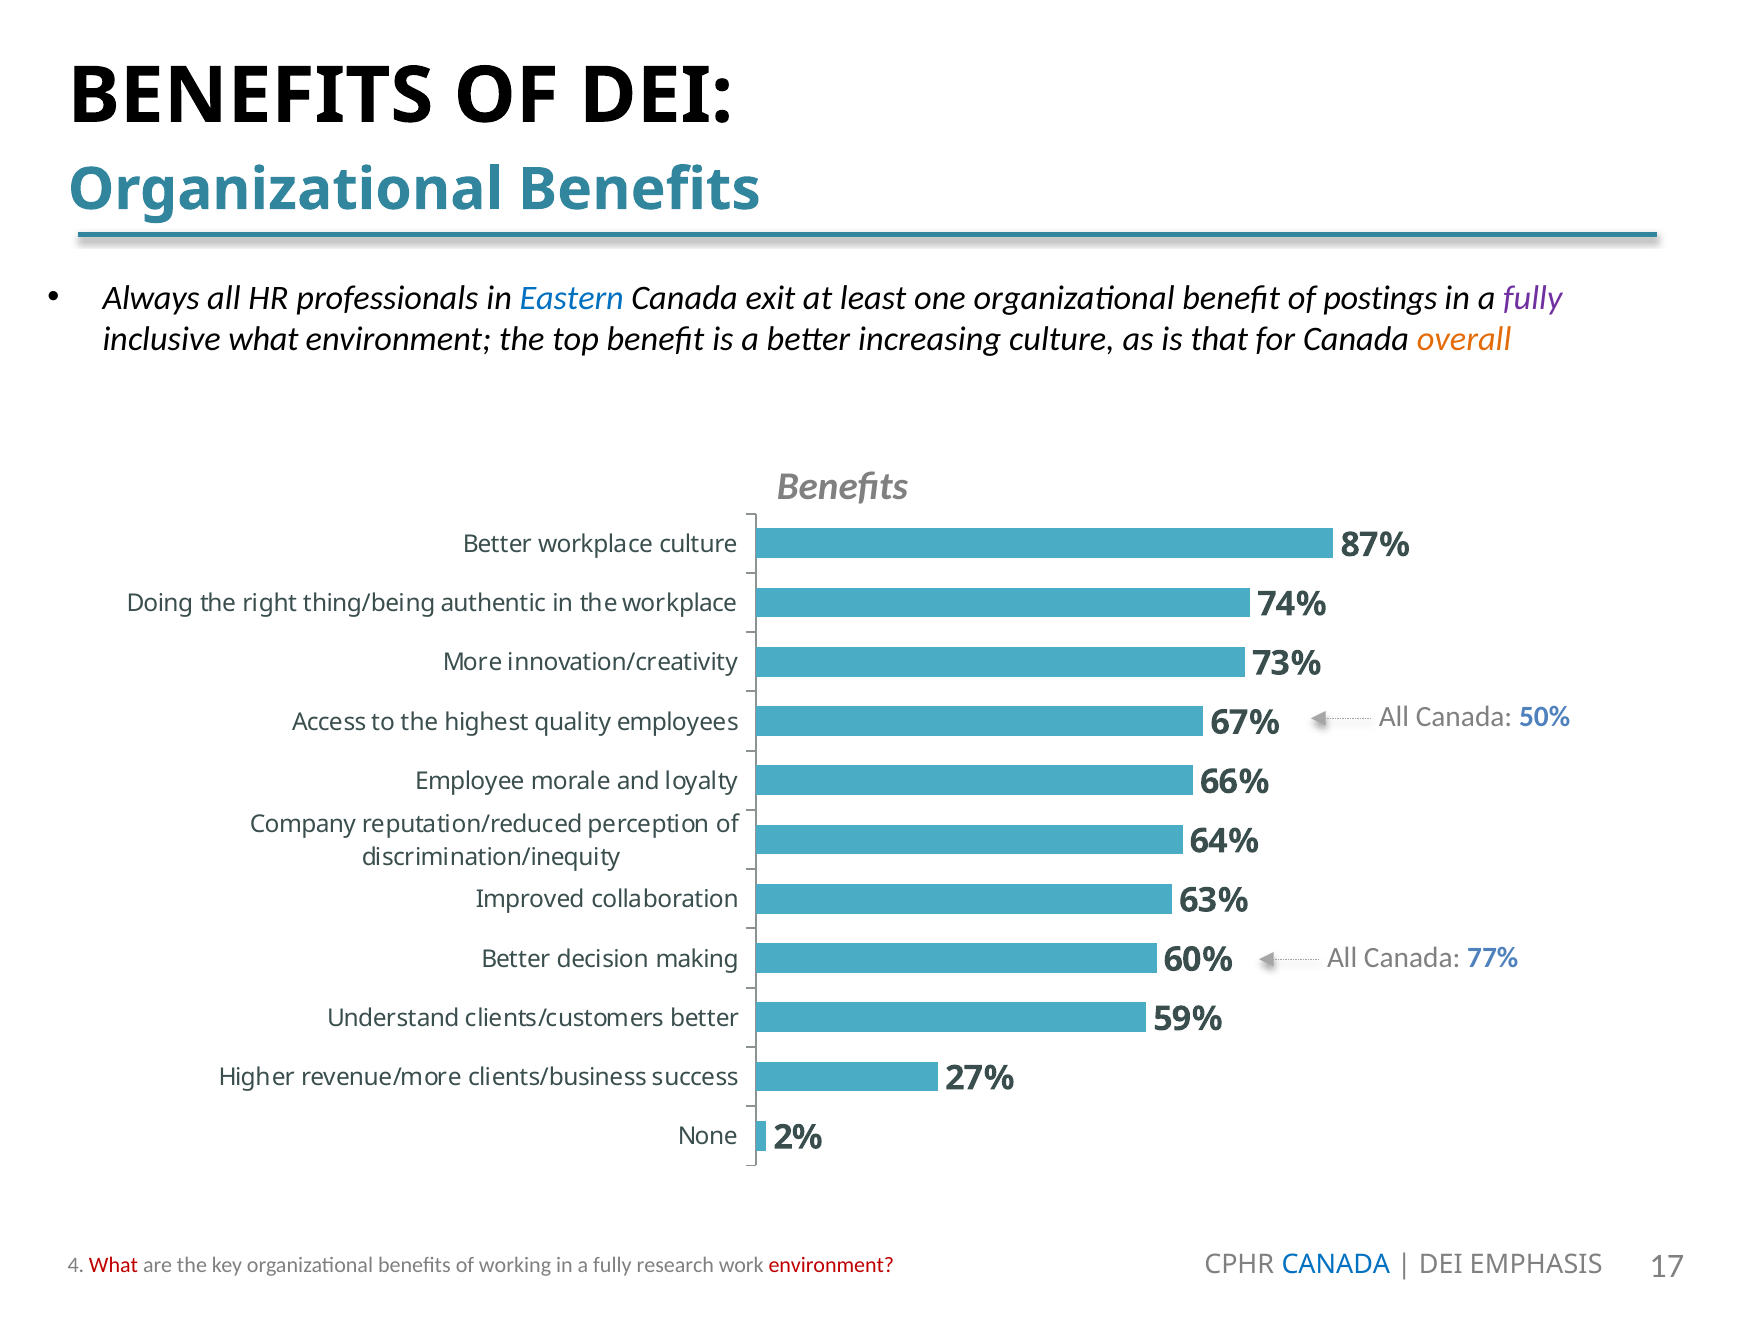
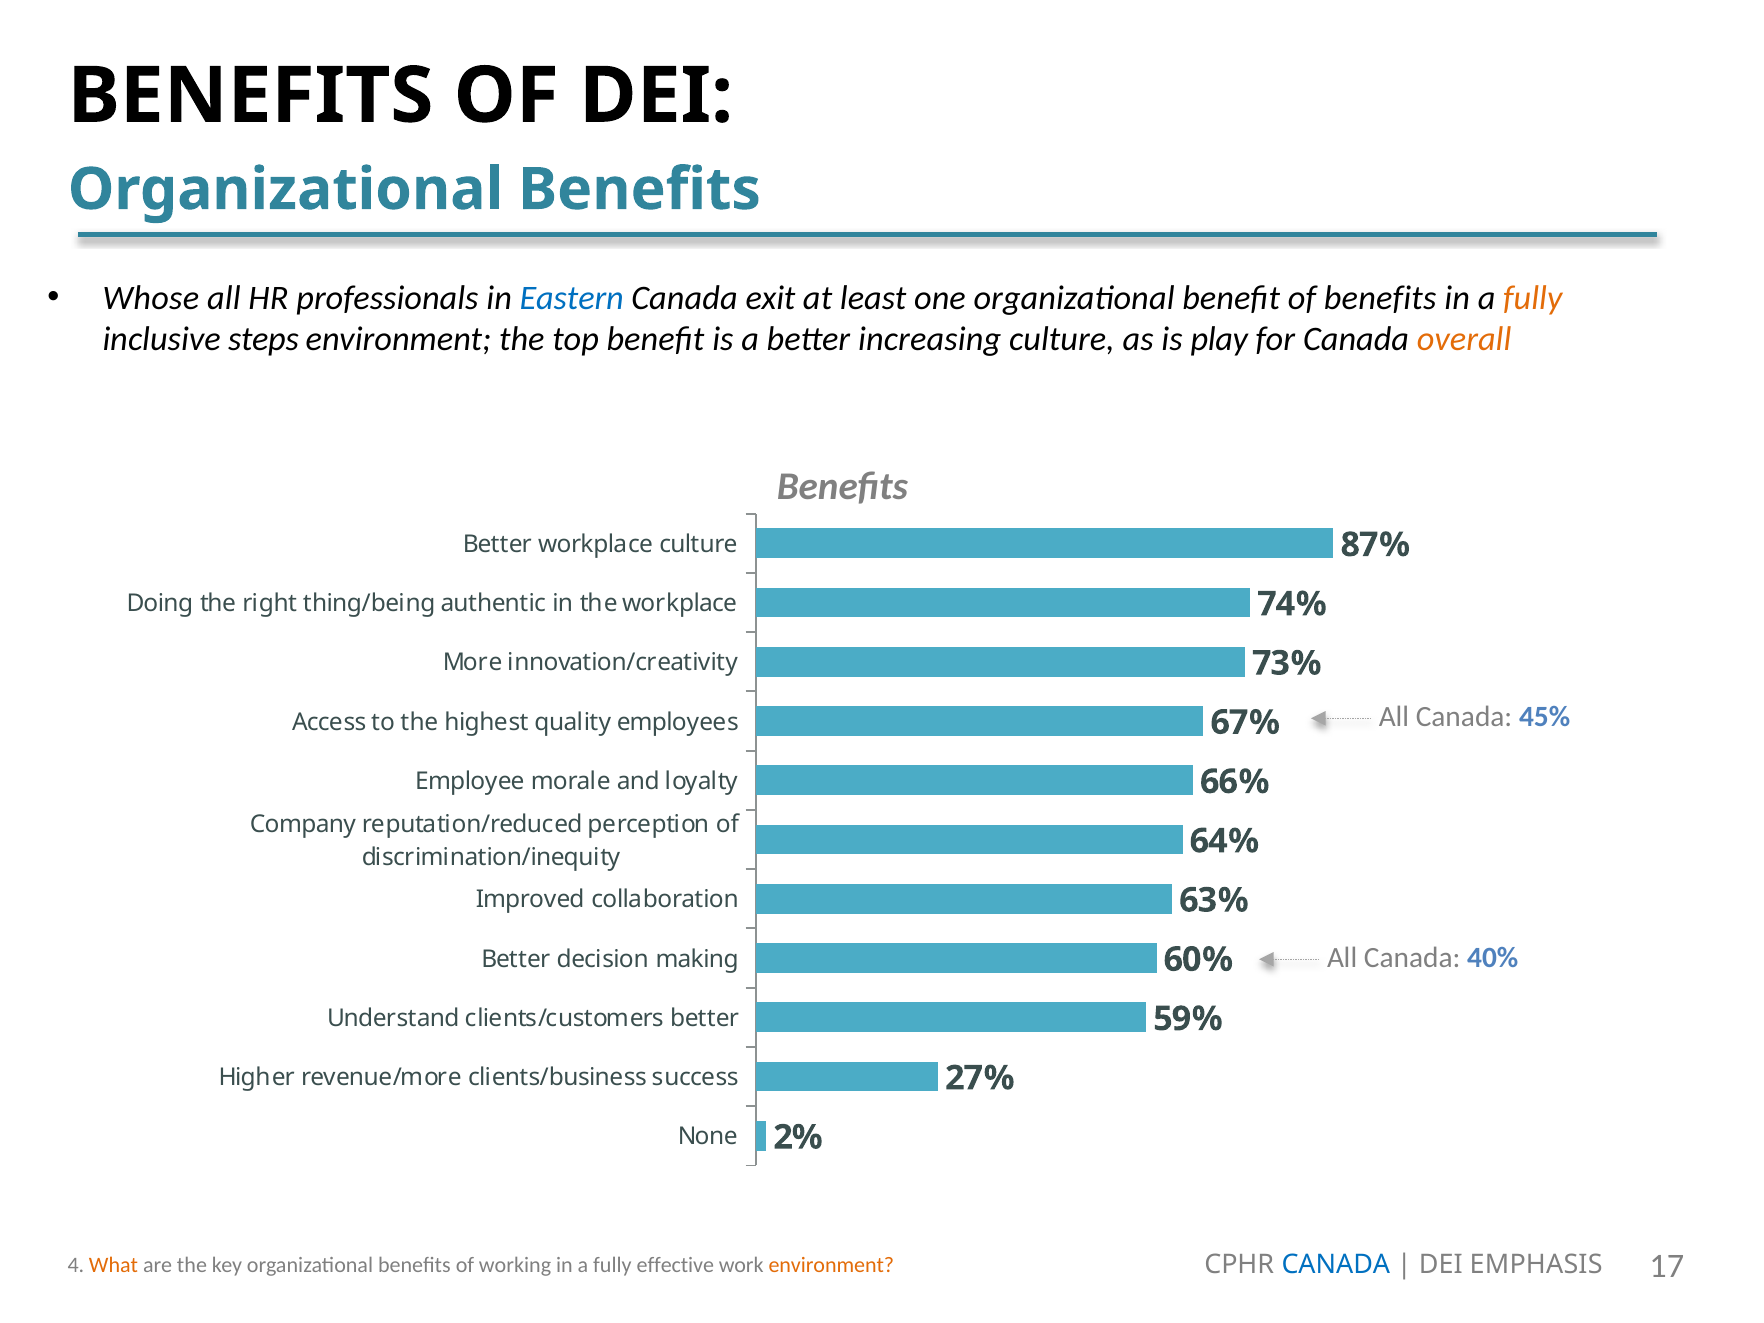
Always: Always -> Whose (151, 298)
of postings: postings -> benefits (1380, 298)
fully colour: purple -> orange (1533, 298)
inclusive what: what -> steps (263, 339)
that: that -> play (1219, 339)
50%: 50% -> 45% (1545, 717)
77%: 77% -> 40% (1493, 958)
What colour: red -> orange (114, 1265)
research: research -> effective (675, 1265)
environment colour: red -> orange (831, 1265)
